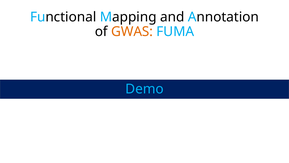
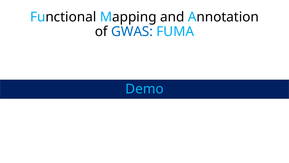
GWAS colour: orange -> blue (132, 32)
